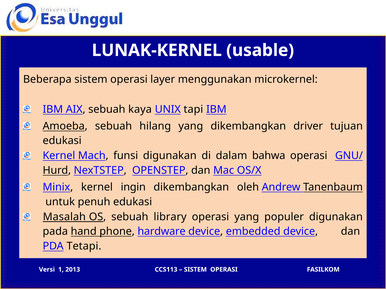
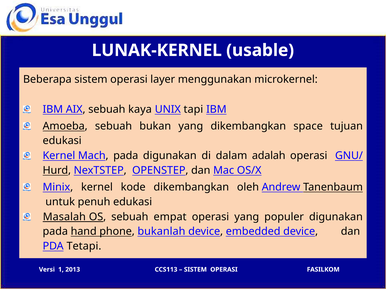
hilang: hilang -> bukan (155, 126)
driver: driver -> space (308, 126)
Mach funsi: funsi -> pada (126, 156)
bahwa: bahwa -> adalah (269, 156)
ingin: ingin -> kode (133, 187)
library: library -> empat (170, 217)
hardware: hardware -> bukanlah (161, 232)
